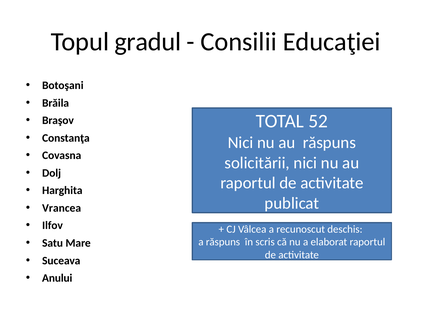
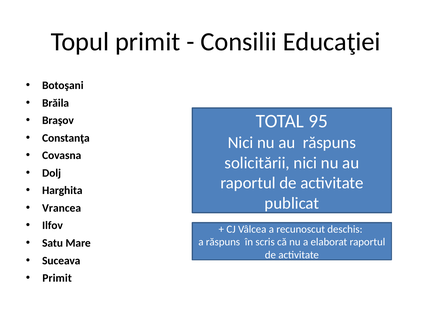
Topul gradul: gradul -> primit (148, 42)
52: 52 -> 95 (318, 121)
Anului: Anului -> Primit (57, 278)
